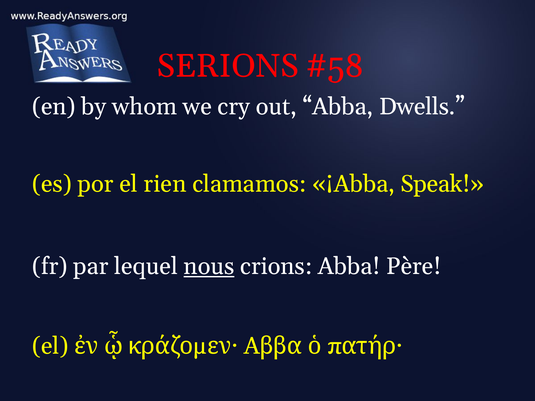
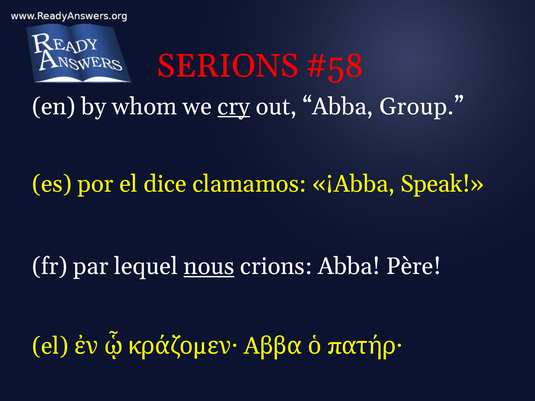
cry underline: none -> present (234, 107)
Dwells: Dwells -> Group (422, 107)
rien: rien -> dice (165, 184)
